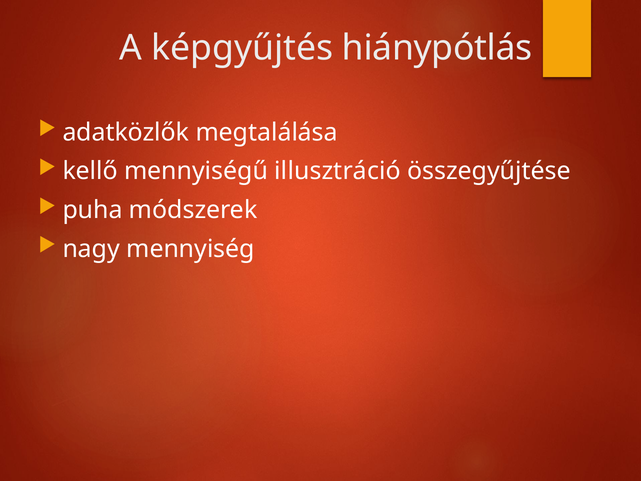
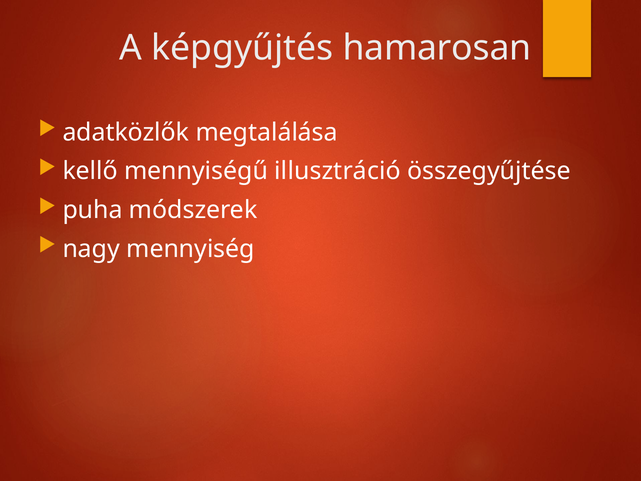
hiánypótlás: hiánypótlás -> hamarosan (437, 48)
